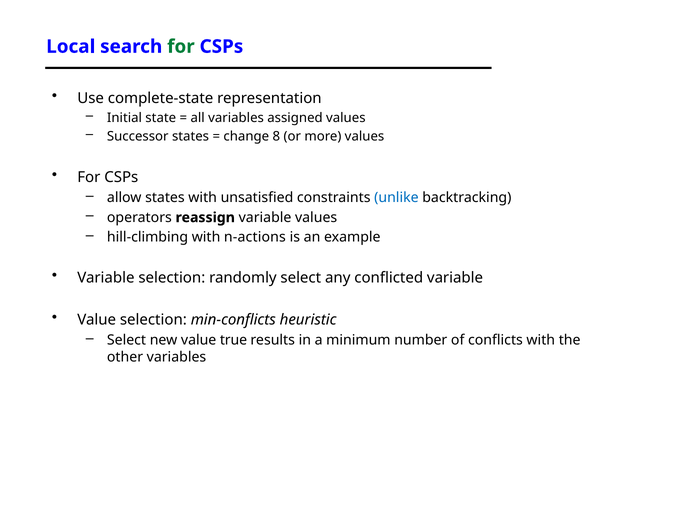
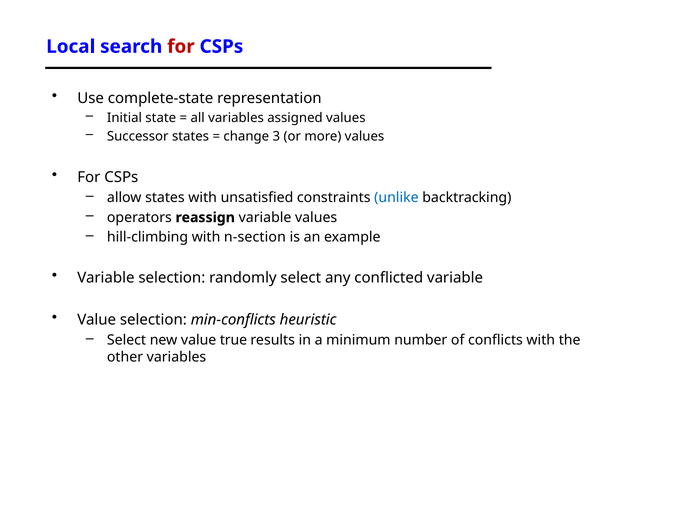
for colour: green -> red (181, 46)
8: 8 -> 3 (276, 136)
n-actions: n-actions -> n-section (255, 237)
